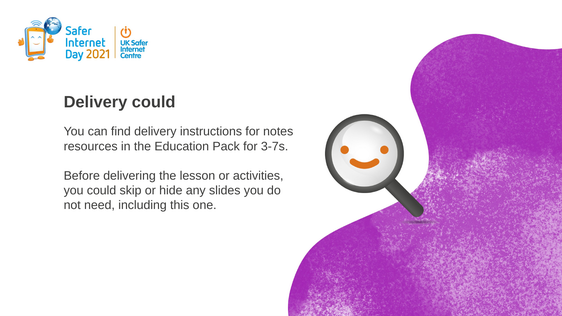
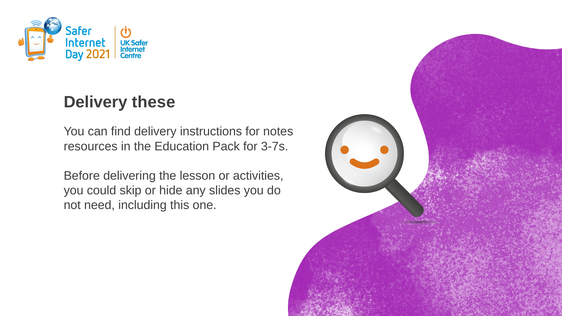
Delivery could: could -> these (154, 102)
